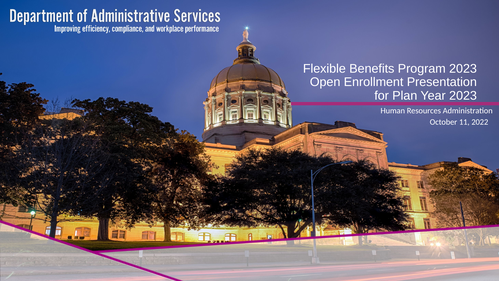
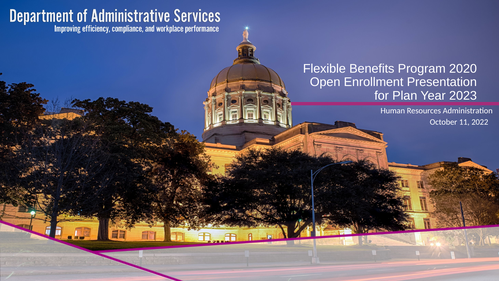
Program 2023: 2023 -> 2020 (463, 69)
